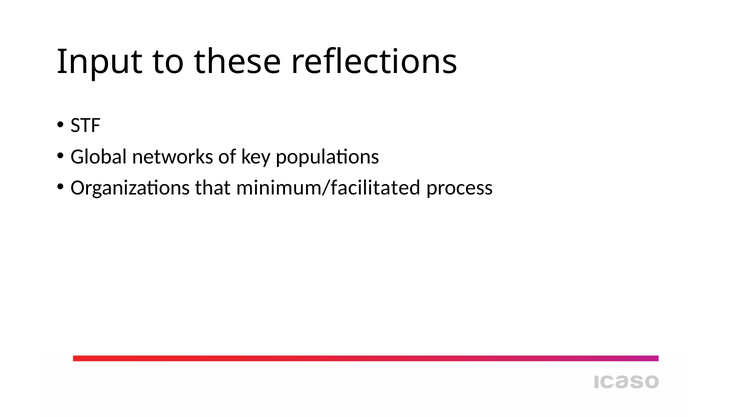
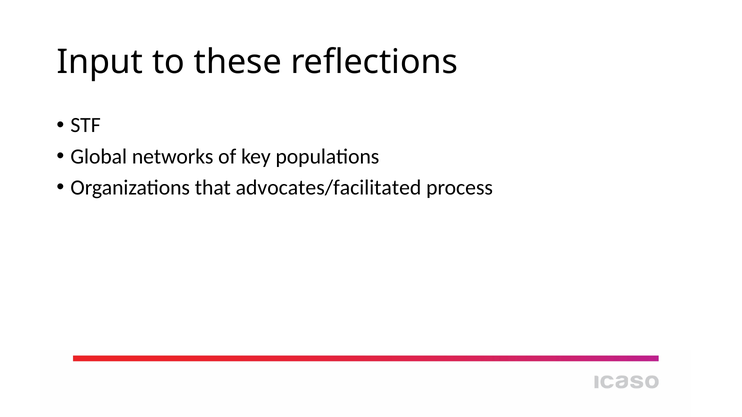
minimum/facilitated: minimum/facilitated -> advocates/facilitated (328, 188)
